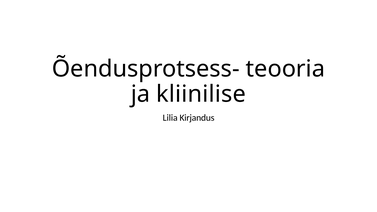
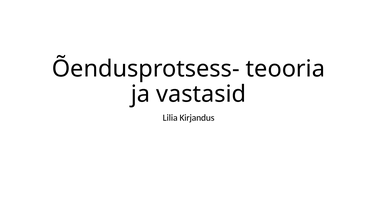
kliinilise: kliinilise -> vastasid (201, 94)
